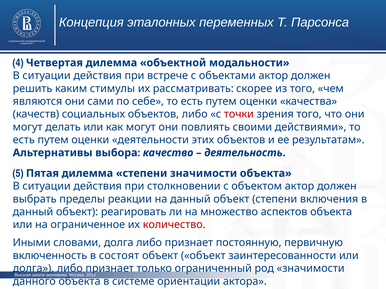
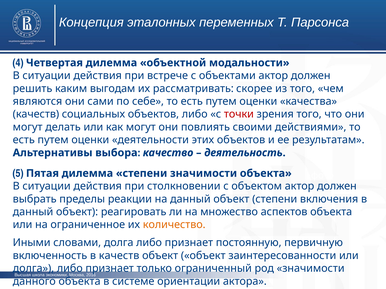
стимулы: стимулы -> выгодам (113, 89)
количество colour: red -> orange (174, 225)
в состоят: состоят -> качеств (119, 256)
